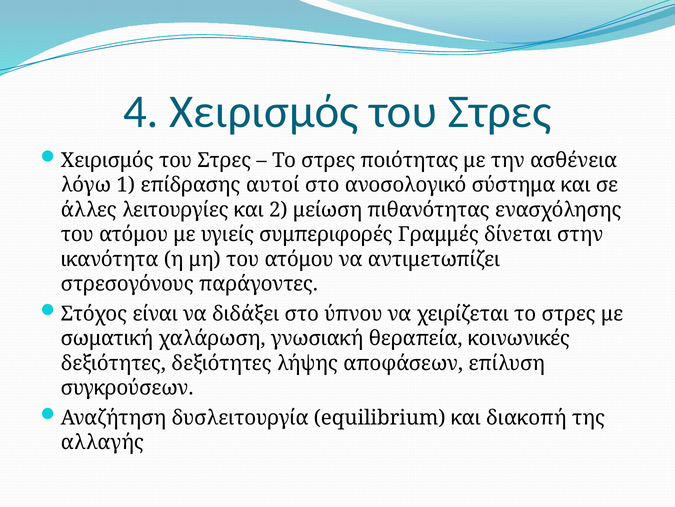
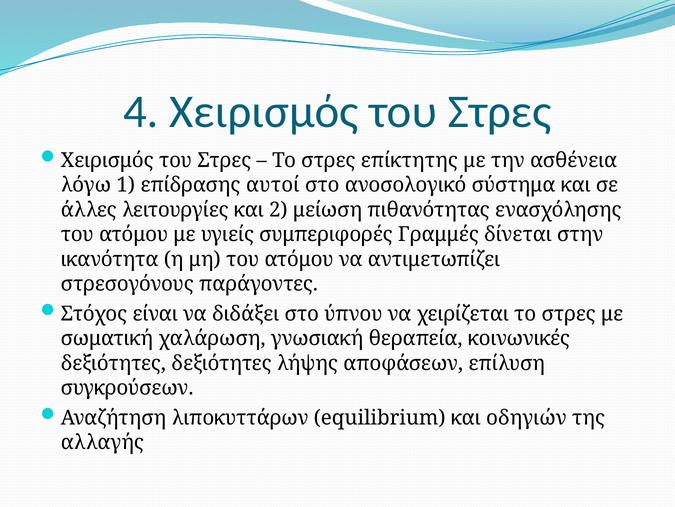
ποιότητας: ποιότητας -> επίκτητης (409, 160)
δυσλειτουργία: δυσλειτουργία -> λιποκυττάρων (240, 417)
διακοπή: διακοπή -> οδηγιών (526, 417)
